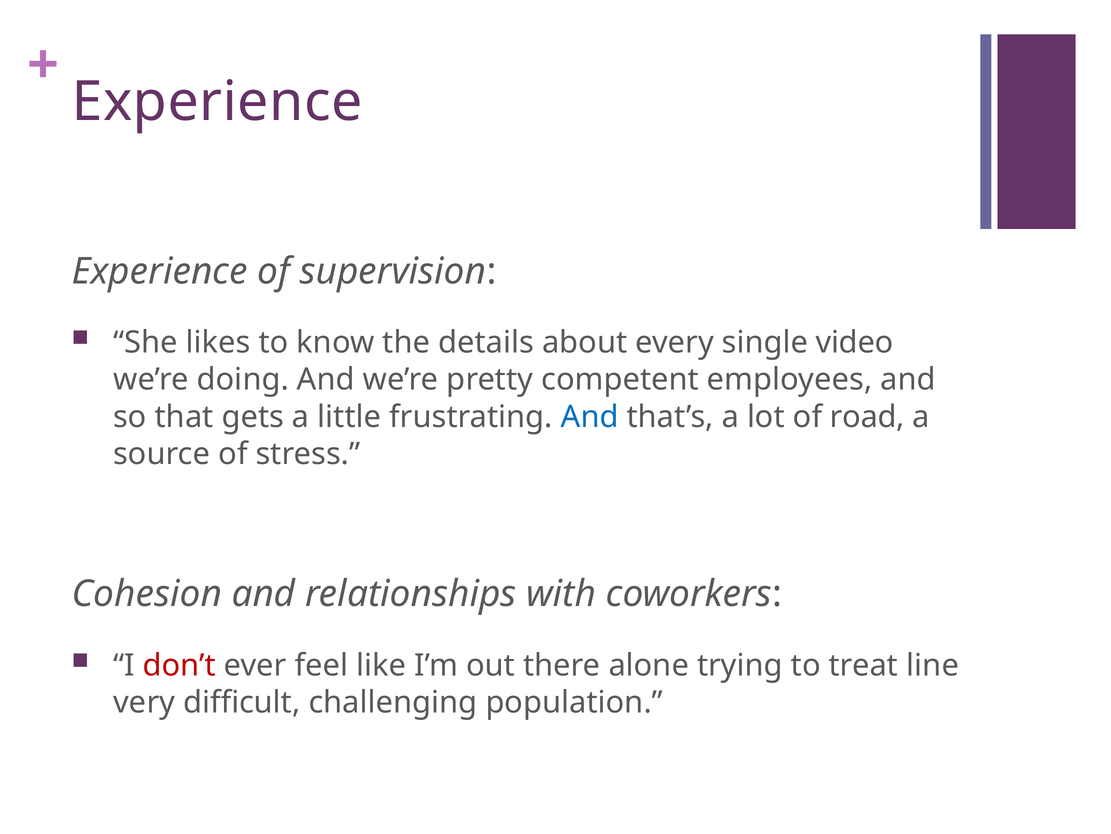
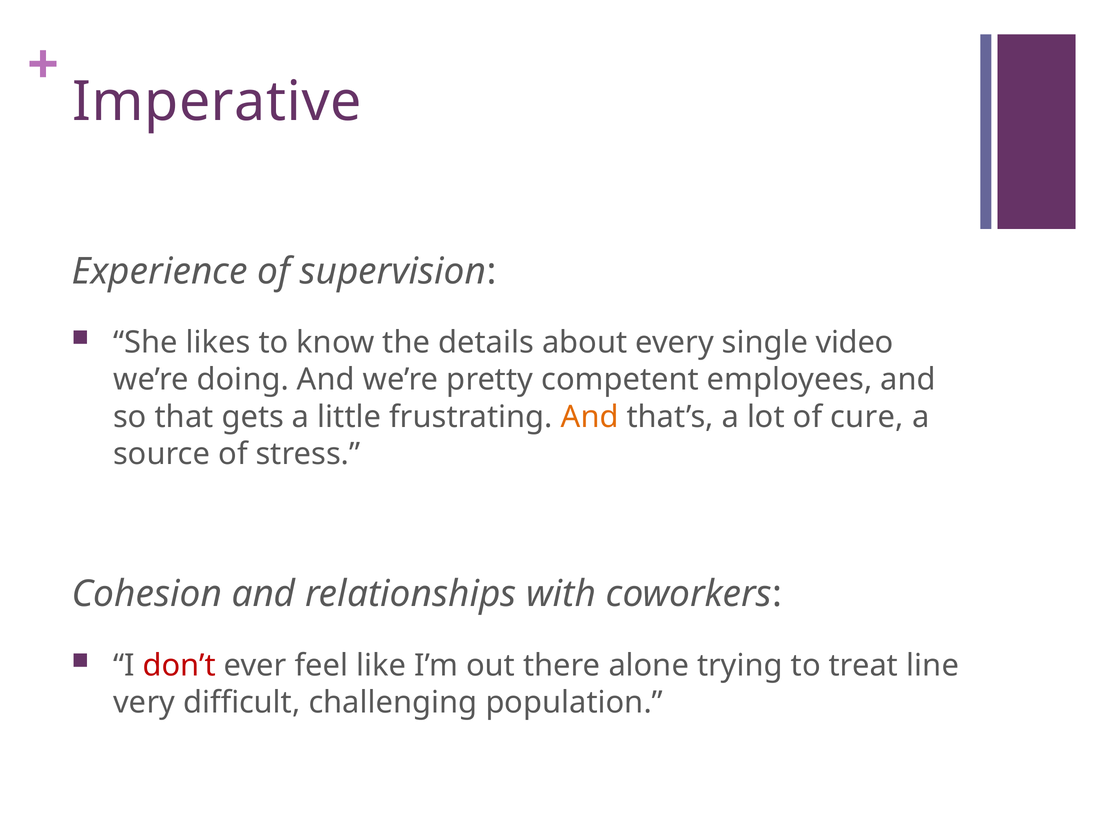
Experience: Experience -> Imperative (217, 102)
And colour: blue -> orange (590, 416)
road: road -> cure (867, 416)
